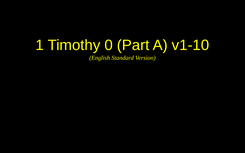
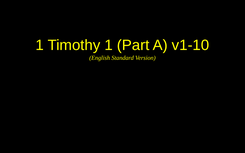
Timothy 0: 0 -> 1 (109, 45)
